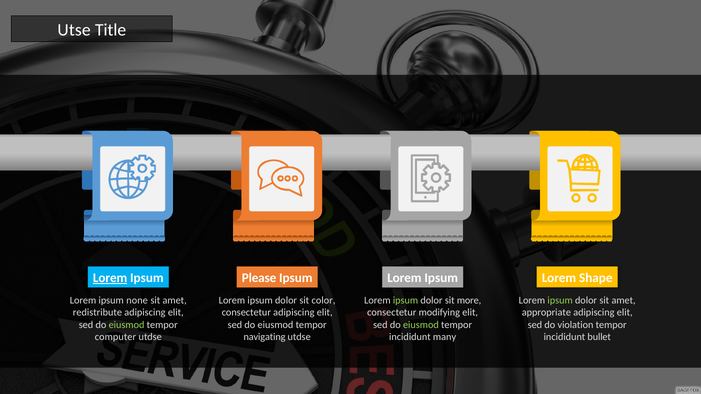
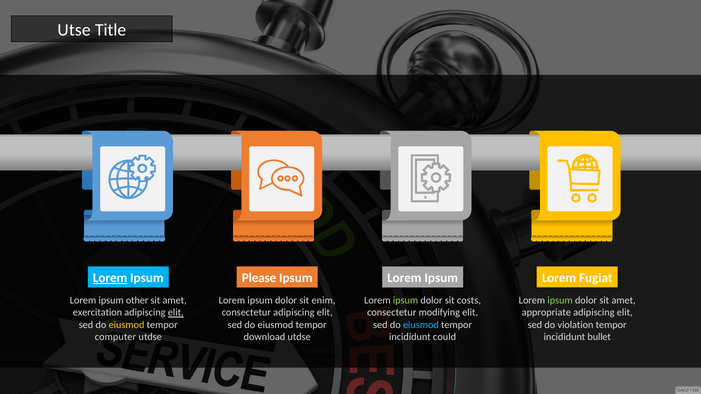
Shape: Shape -> Fugiat (596, 278)
none: none -> other (137, 301)
color: color -> enim (324, 301)
more: more -> costs (469, 301)
redistribute: redistribute -> exercitation (97, 313)
elit underline: none -> present (176, 313)
eiusmod colour: light green -> light blue (421, 325)
eiusmod colour: light green -> yellow (127, 325)
many: many -> could (445, 337)
navigating: navigating -> download (264, 337)
